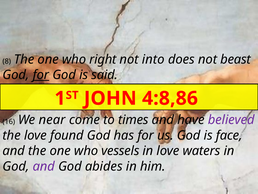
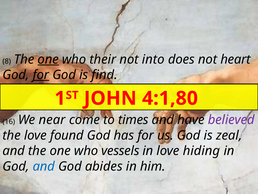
one underline: none -> present (48, 59)
right: right -> their (103, 59)
beast: beast -> heart (236, 59)
said: said -> find (105, 75)
4:8,86: 4:8,86 -> 4:1,80 (170, 98)
face: face -> zeal (229, 135)
waters: waters -> hiding (201, 151)
and colour: purple -> blue (44, 166)
